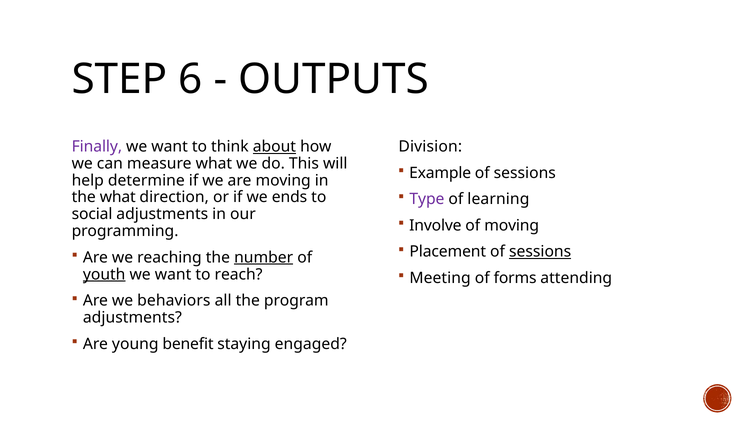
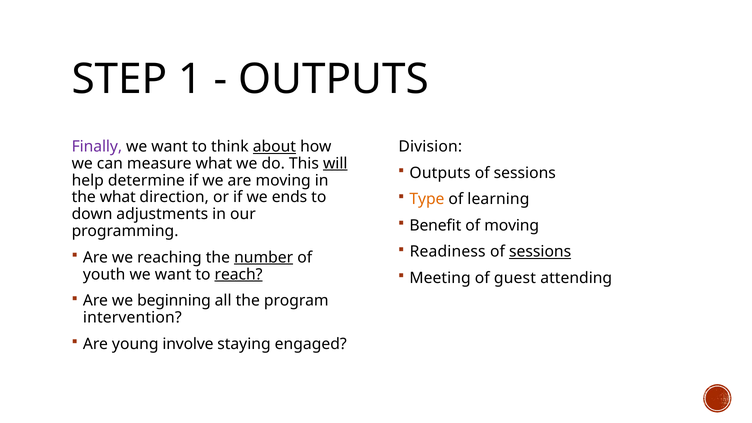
6: 6 -> 1 (190, 79)
will underline: none -> present (335, 163)
Example: Example -> Outputs (440, 173)
Type colour: purple -> orange (427, 199)
social: social -> down (92, 214)
Involve: Involve -> Benefit (435, 225)
Placement: Placement -> Readiness (448, 252)
youth underline: present -> none (104, 274)
reach underline: none -> present (239, 274)
forms: forms -> guest (515, 278)
behaviors: behaviors -> beginning (174, 301)
adjustments: adjustments -> intervention (132, 318)
benefit: benefit -> involve (188, 344)
